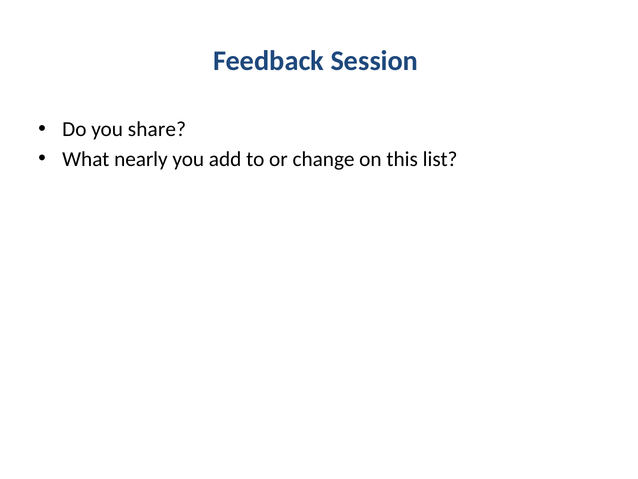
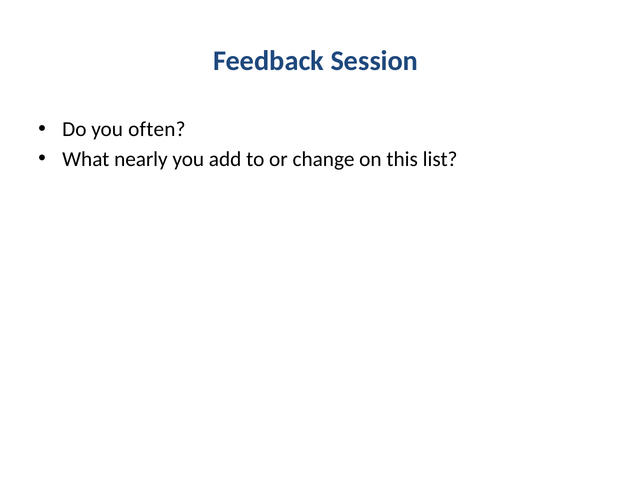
share: share -> often (157, 129)
